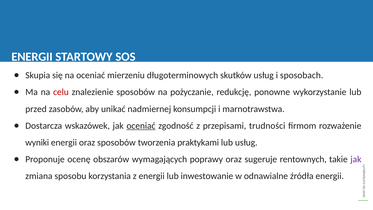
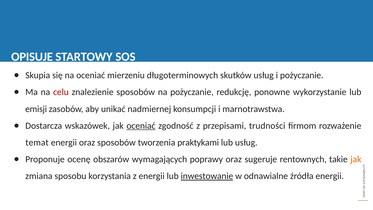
ENERGII: ENERGII -> OPISUJE (32, 57)
i sposobach: sposobach -> pożyczanie (302, 75)
przed: przed -> emisji (36, 109)
wyniki: wyniki -> temat (37, 142)
jak colour: purple -> orange (356, 159)
inwestowanie underline: none -> present (207, 176)
